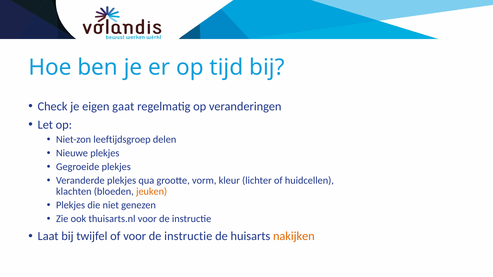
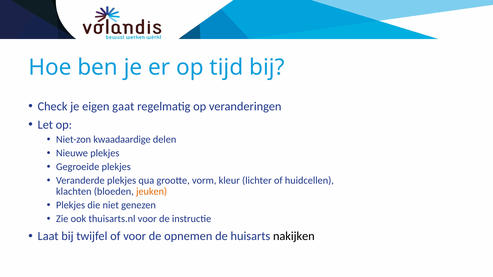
leeftijdsgroep: leeftijdsgroep -> kwaadaardige (122, 140)
of voor de instructie: instructie -> opnemen (188, 236)
nakijken colour: orange -> black (294, 236)
